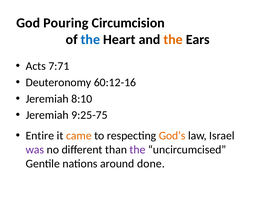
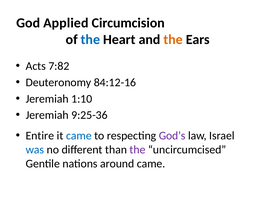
Pouring: Pouring -> Applied (66, 23)
7:71: 7:71 -> 7:82 (59, 66)
60:12-16: 60:12-16 -> 84:12-16 (115, 83)
8:10: 8:10 -> 1:10 (82, 99)
9:25-75: 9:25-75 -> 9:25-36 (89, 115)
came colour: orange -> blue (79, 136)
God’s colour: orange -> purple (172, 136)
was colour: purple -> blue (35, 150)
around done: done -> came (151, 164)
